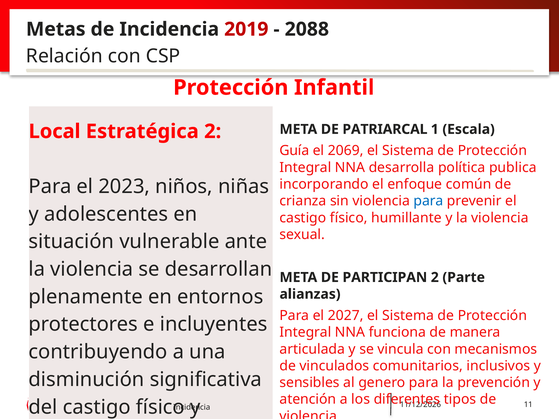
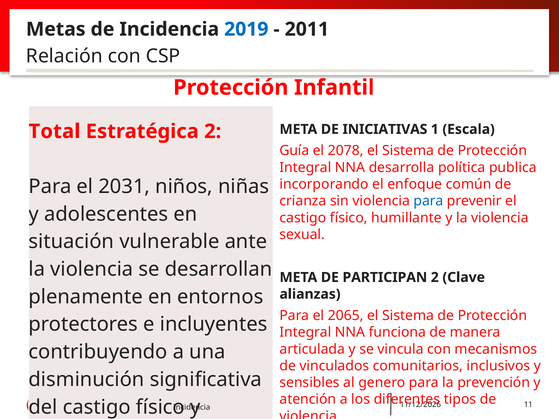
2019 colour: red -> blue (246, 29)
2088: 2088 -> 2011 (307, 29)
PATRIARCAL: PATRIARCAL -> INICIATIVAS (385, 129)
Local: Local -> Total (54, 132)
2069: 2069 -> 2078 (346, 151)
2023: 2023 -> 2031 (124, 187)
Parte: Parte -> Clave (464, 278)
2027: 2027 -> 2065 (346, 316)
